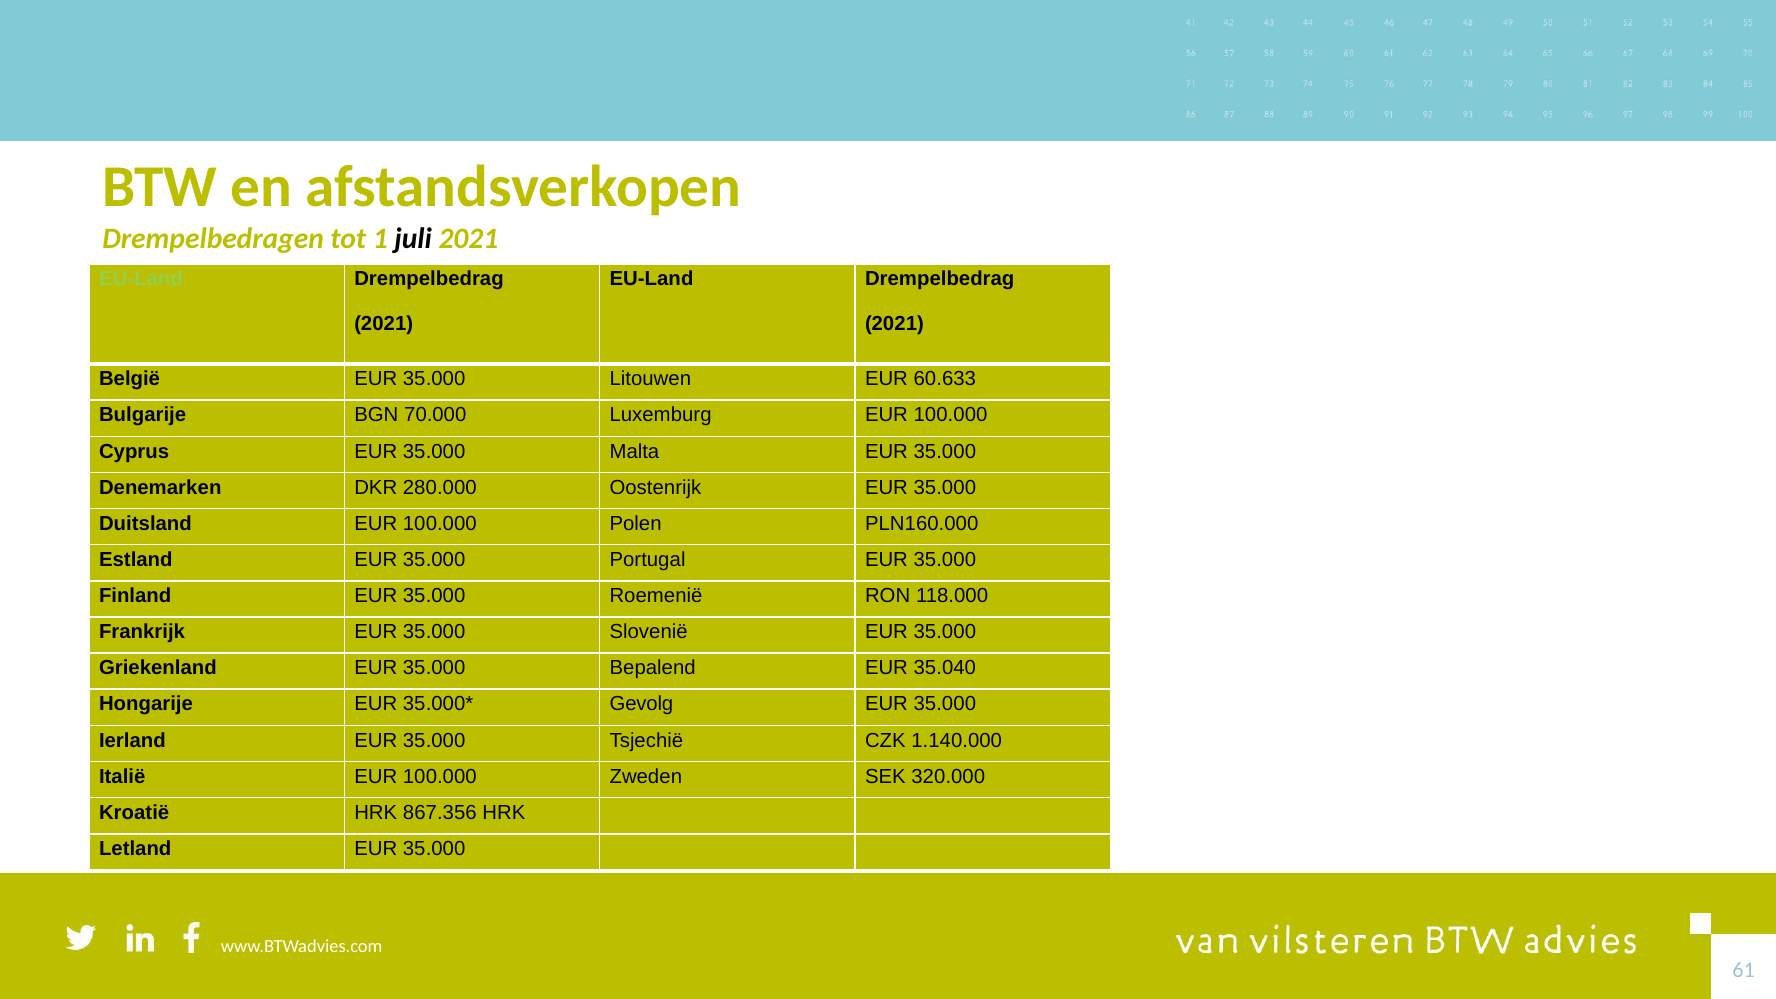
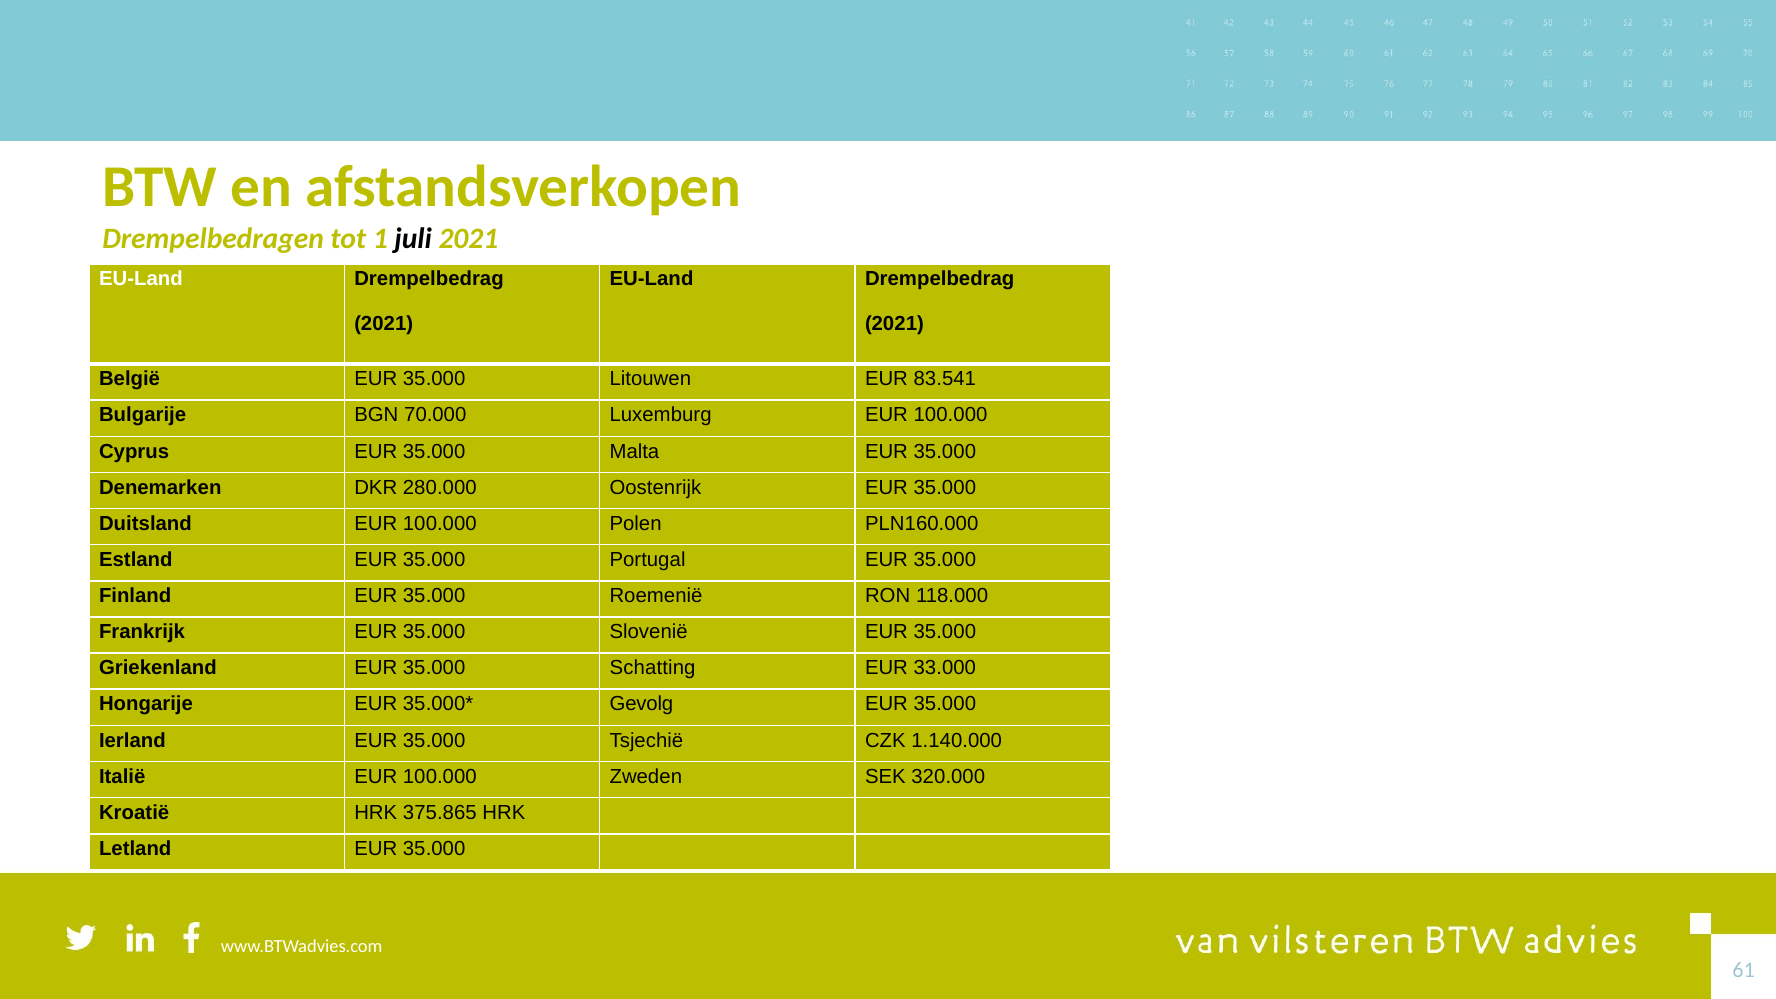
EU-Land colour: light green -> white (141, 279)
60.633: 60.633 -> 83.541 (945, 379)
Bepalend: Bepalend -> Schatting (653, 668)
35.040: 35.040 -> 33.000 (945, 668)
867.356: 867.356 -> 375.865 (440, 813)
